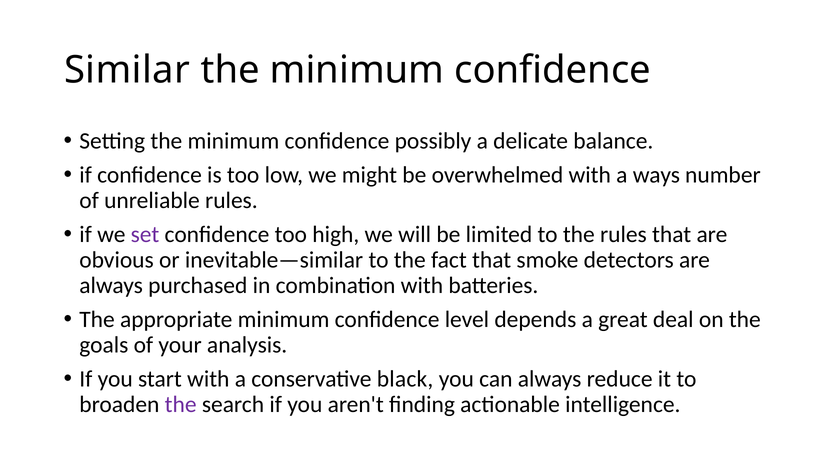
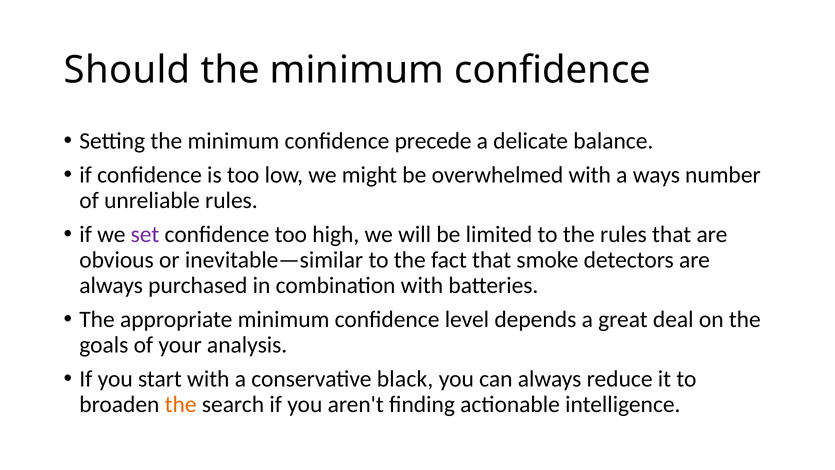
Similar: Similar -> Should (127, 70)
possibly: possibly -> precede (433, 141)
the colour: purple -> orange (181, 404)
